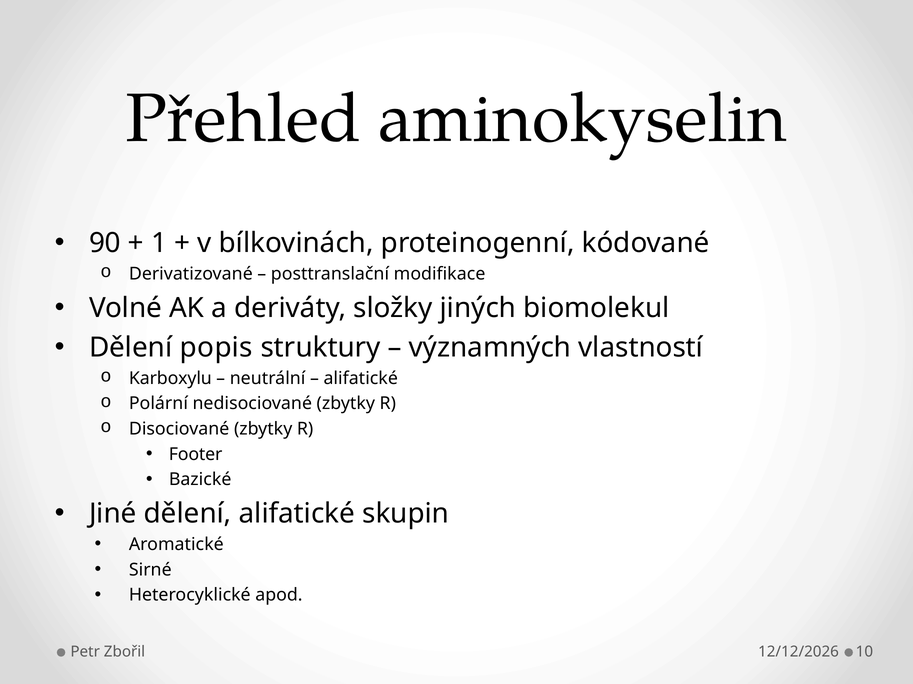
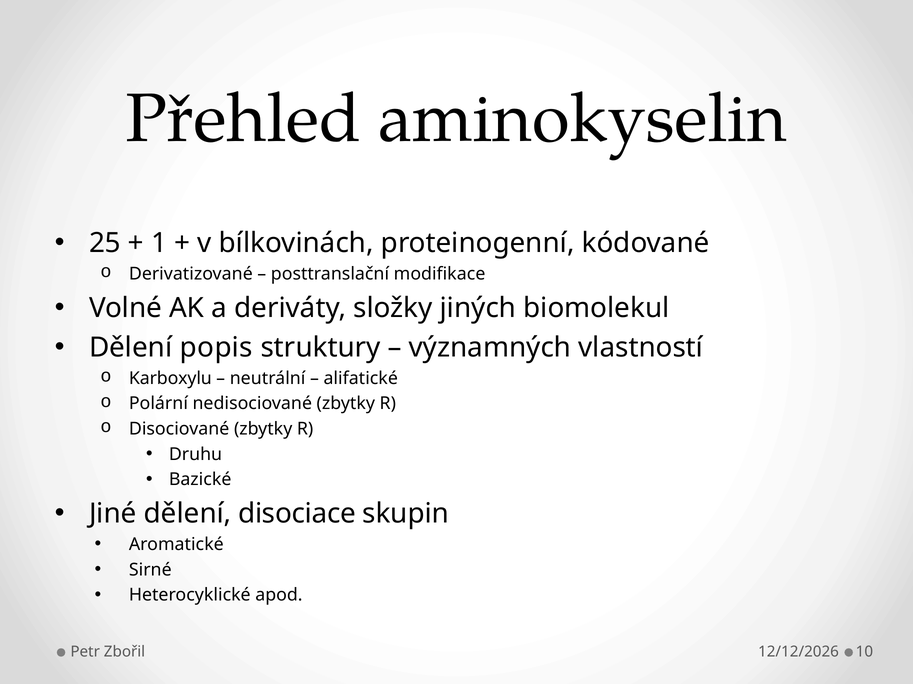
90: 90 -> 25 (105, 243)
Footer: Footer -> Druhu (195, 455)
dělení alifatické: alifatické -> disociace (297, 514)
